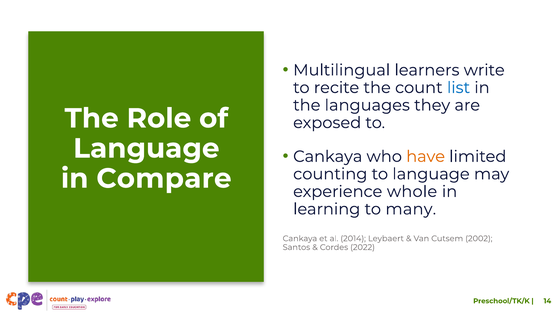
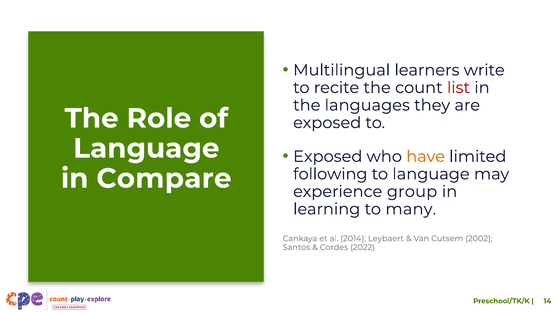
list colour: blue -> red (459, 88)
Cankaya: Cankaya -> Exposed (328, 157)
counting: counting -> following (330, 174)
whole: whole -> group (412, 192)
